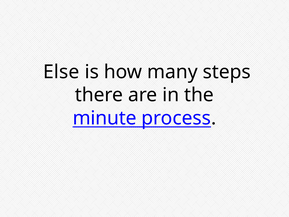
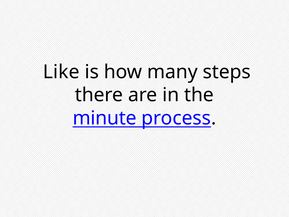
Else: Else -> Like (61, 72)
